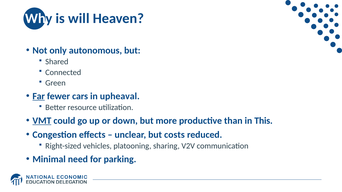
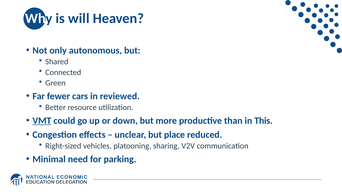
Far underline: present -> none (39, 96)
upheaval: upheaval -> reviewed (120, 96)
costs: costs -> place (175, 135)
